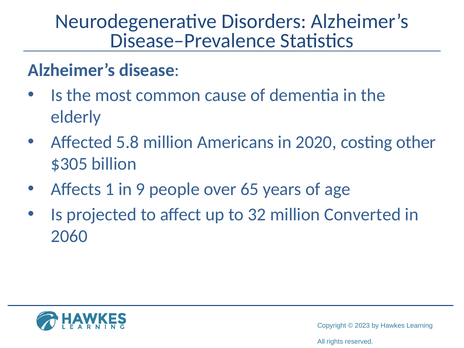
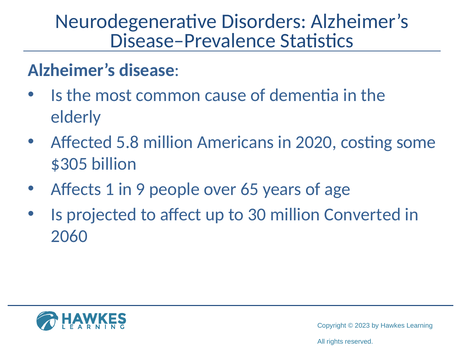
other: other -> some (416, 142)
32: 32 -> 30 (257, 215)
